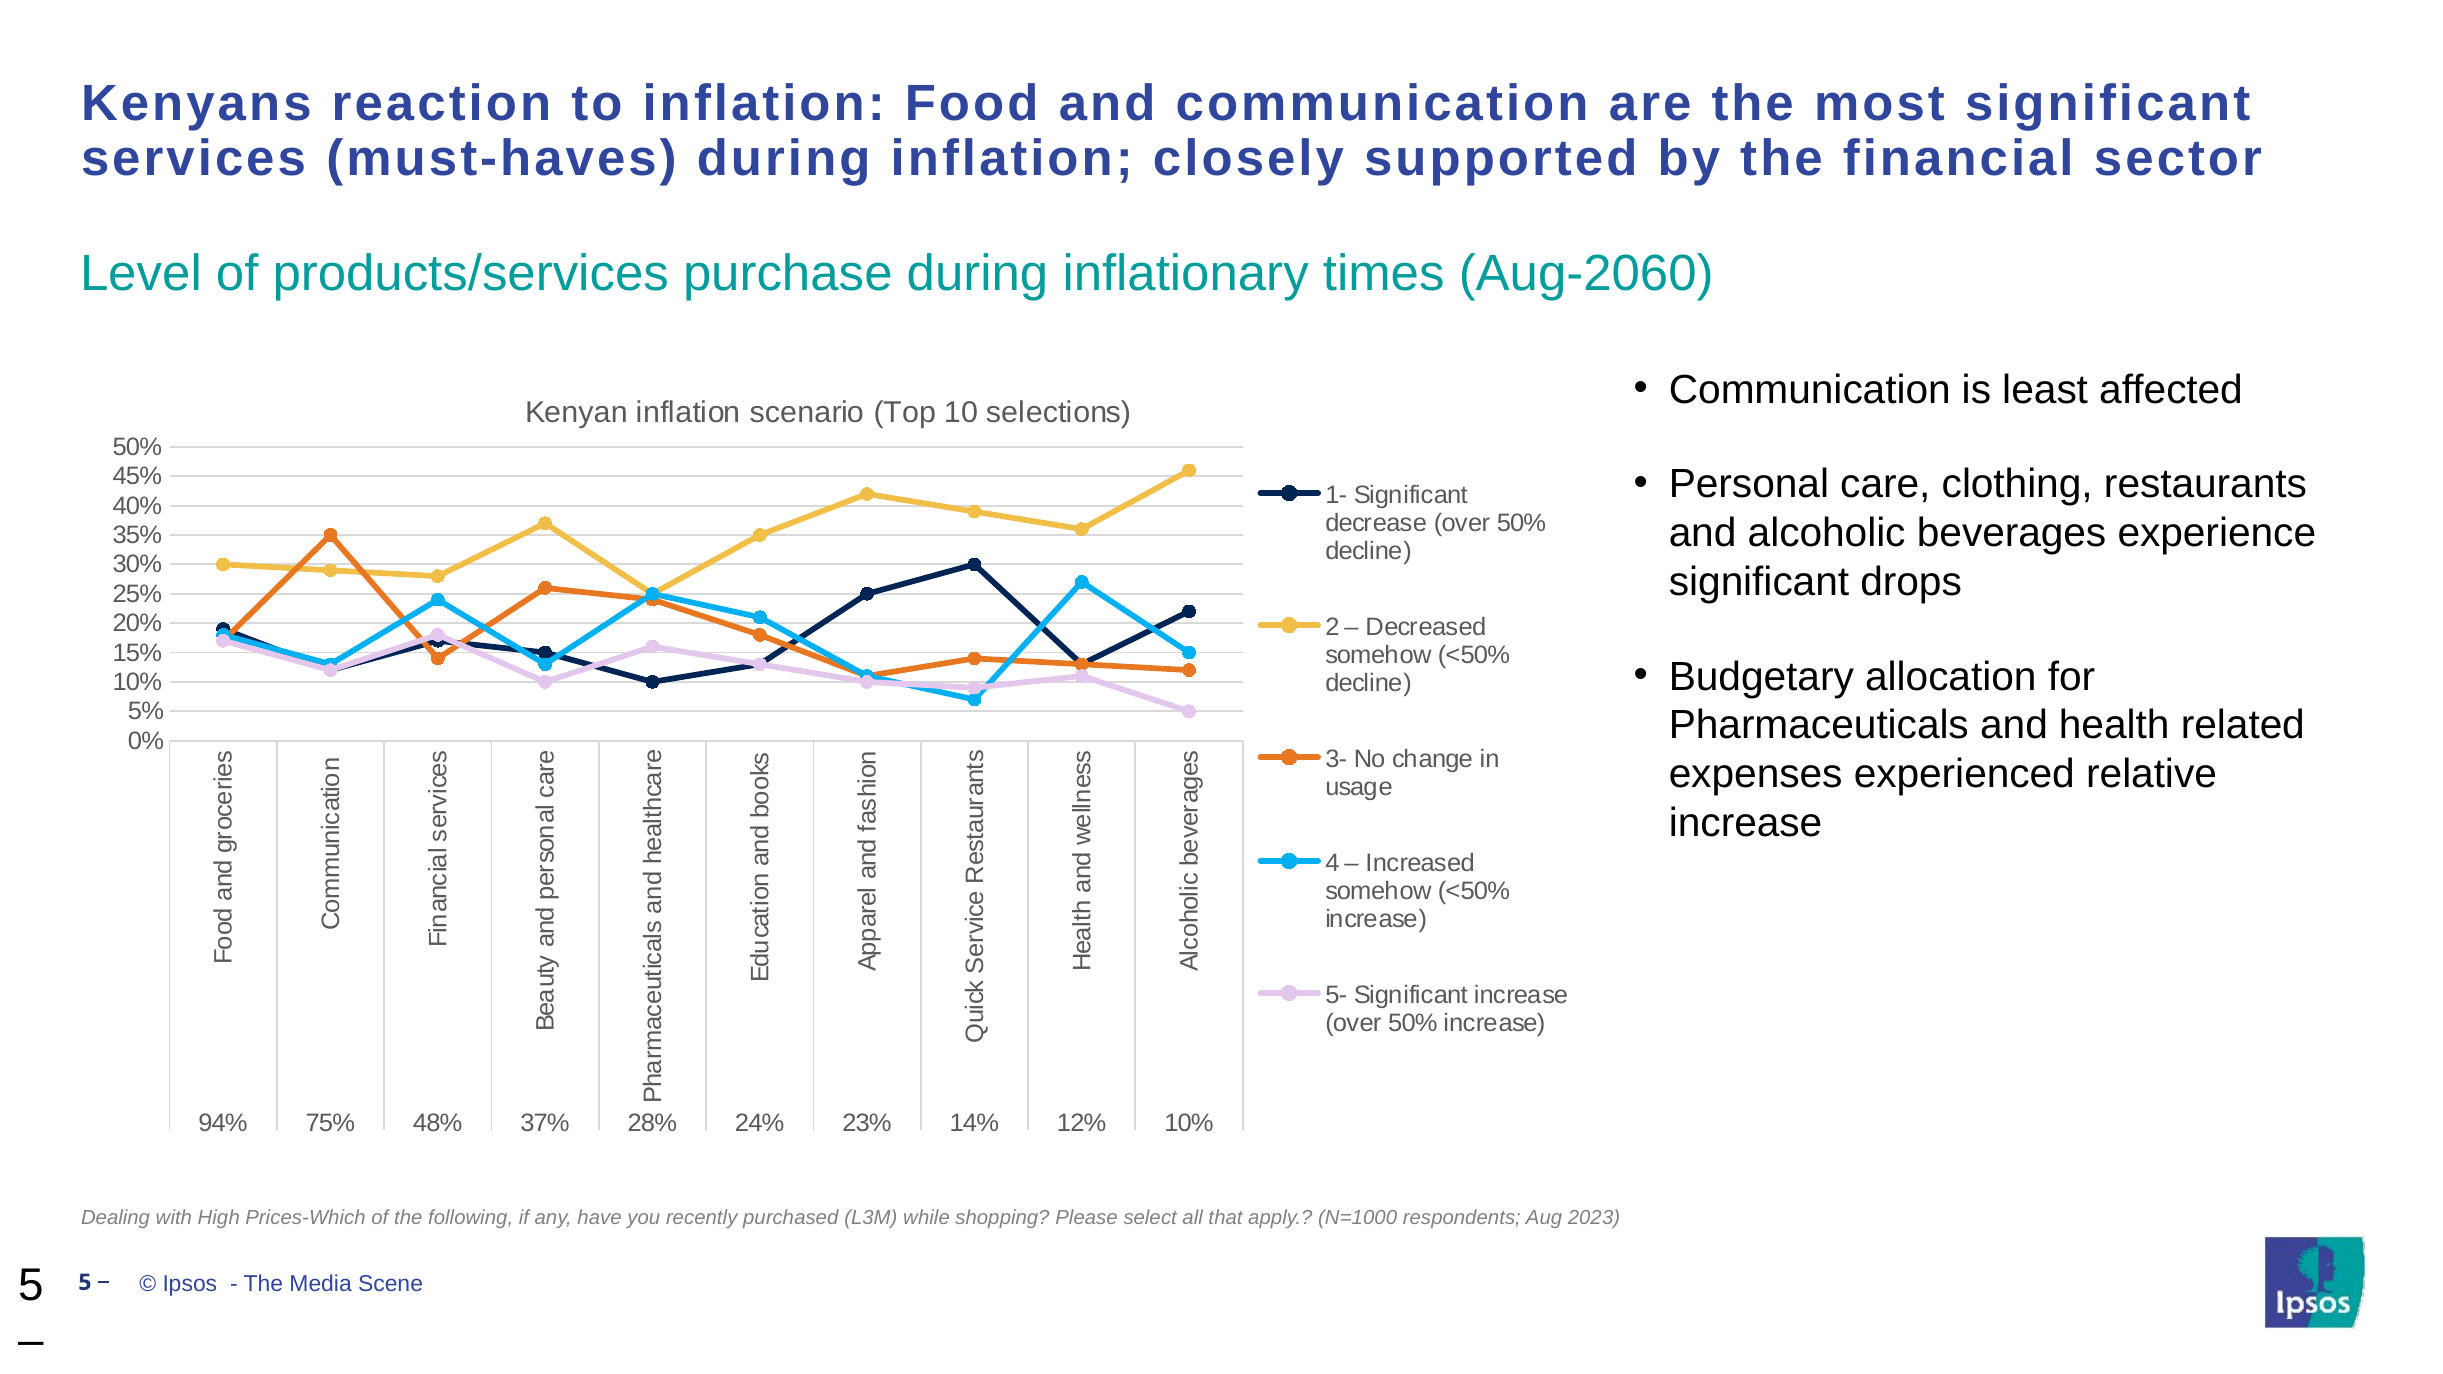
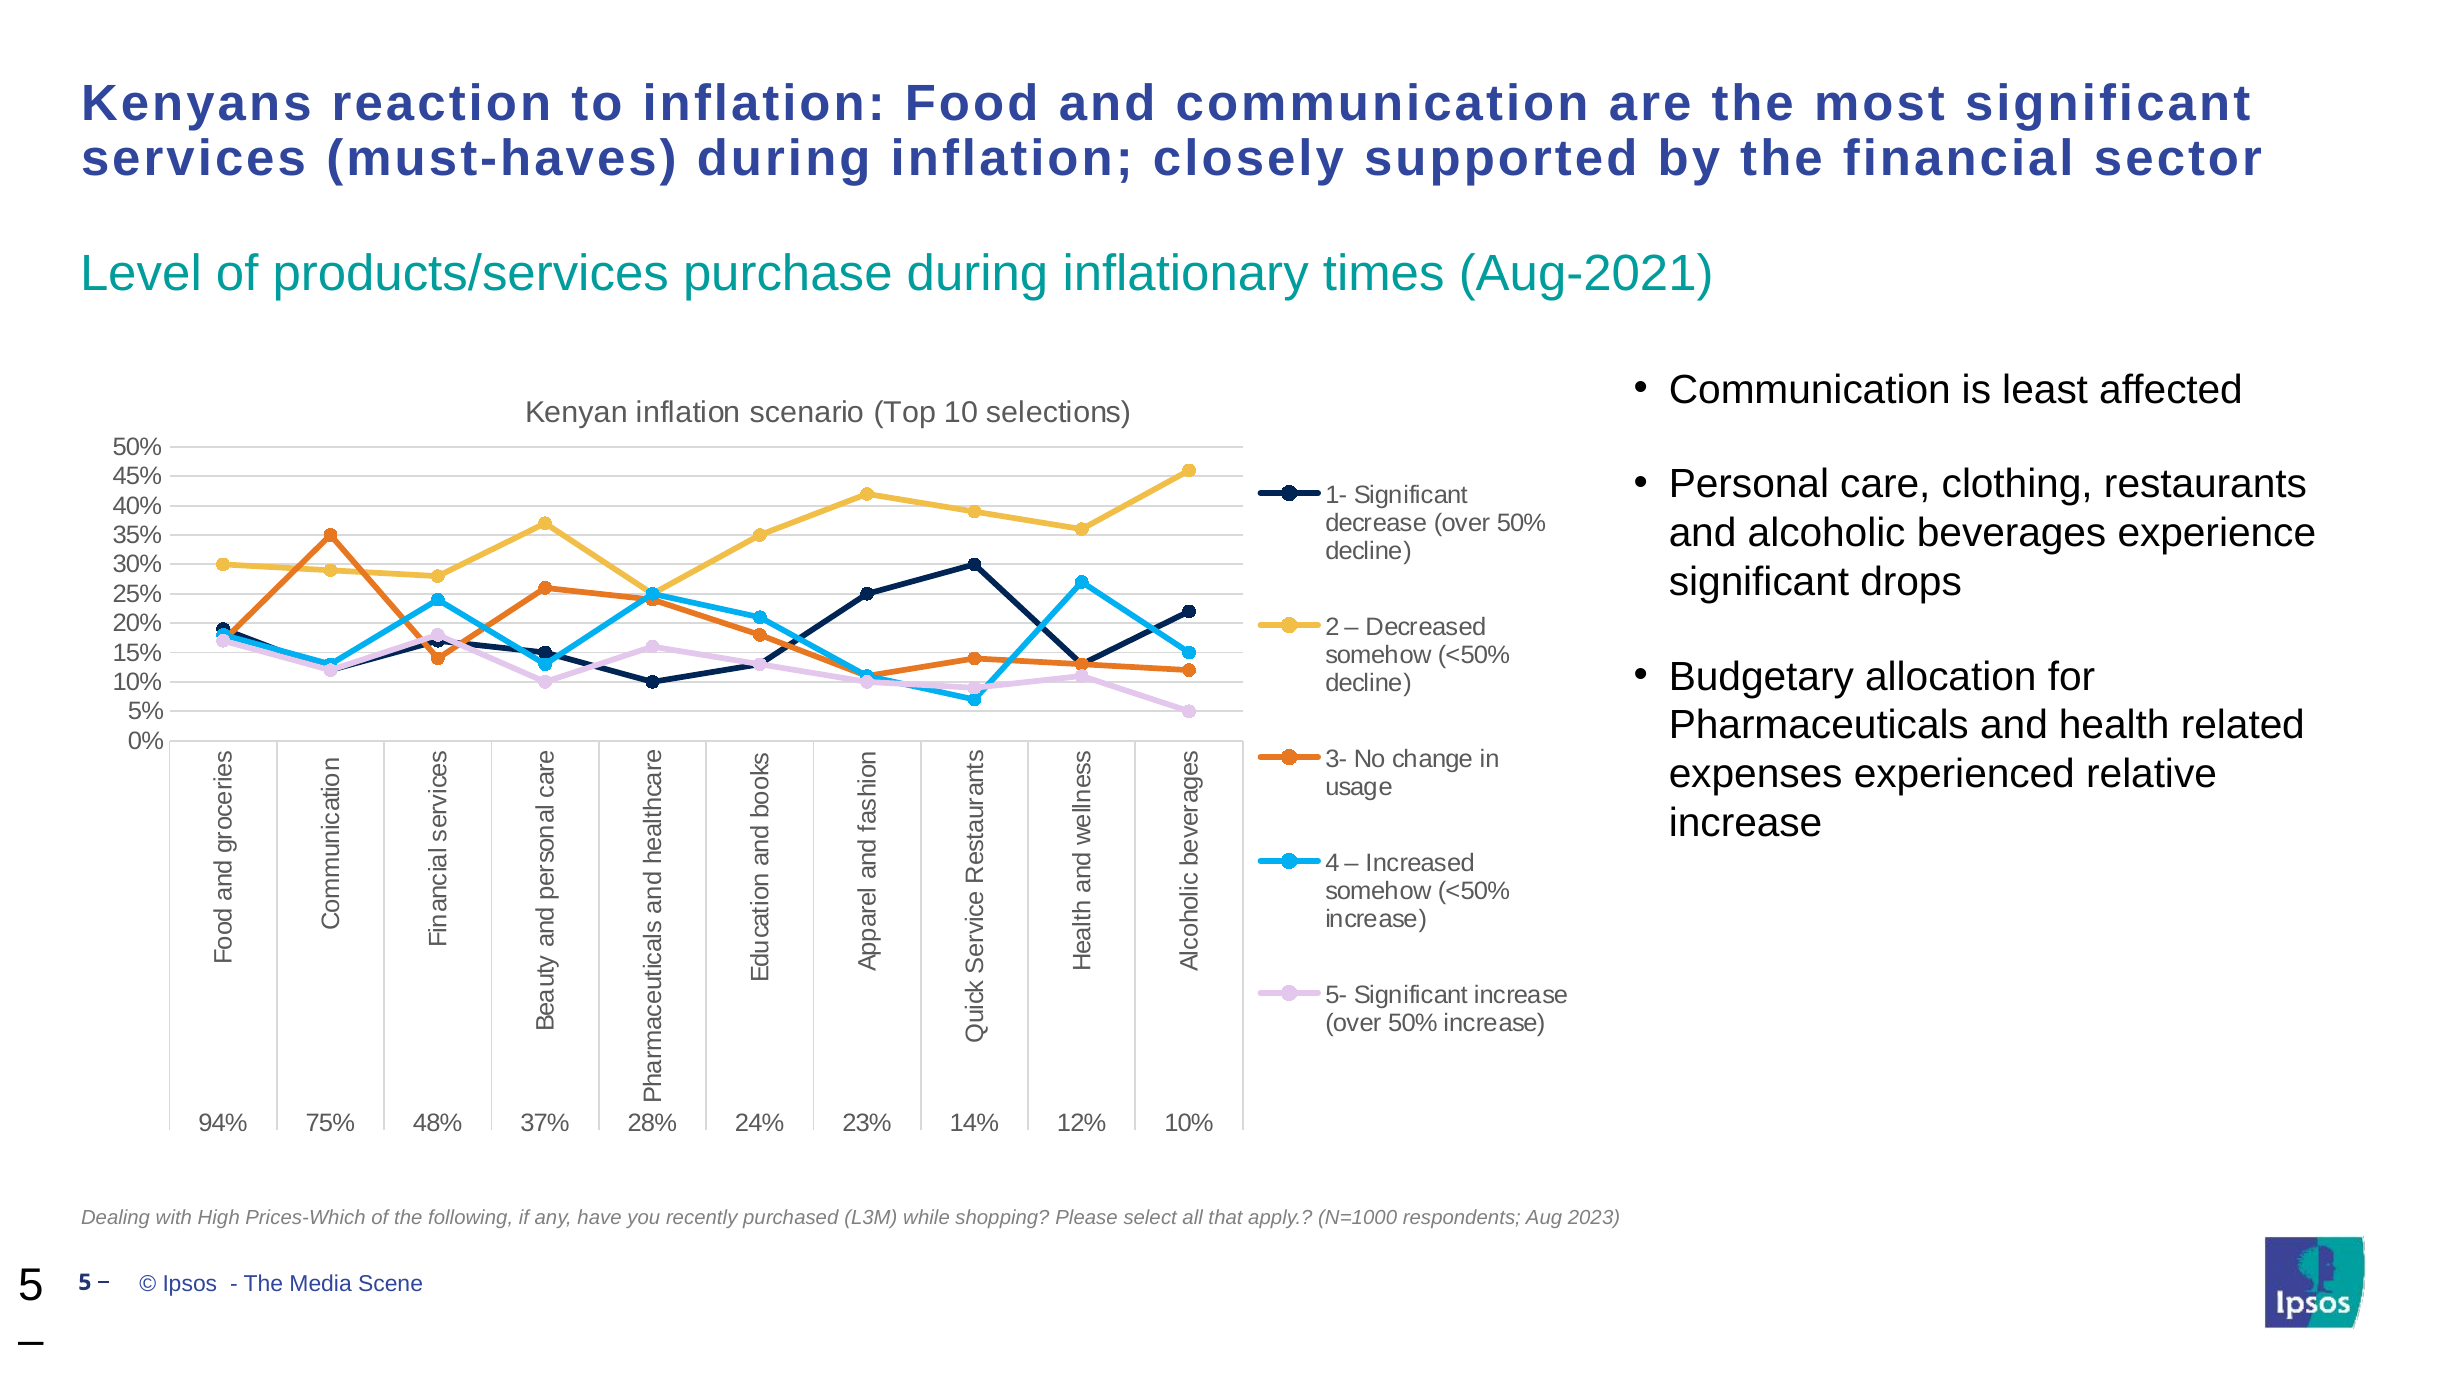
Aug-2060: Aug-2060 -> Aug-2021 (1586, 274)
